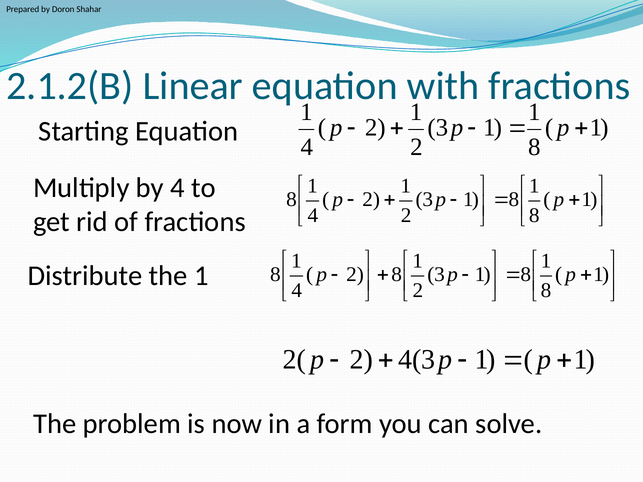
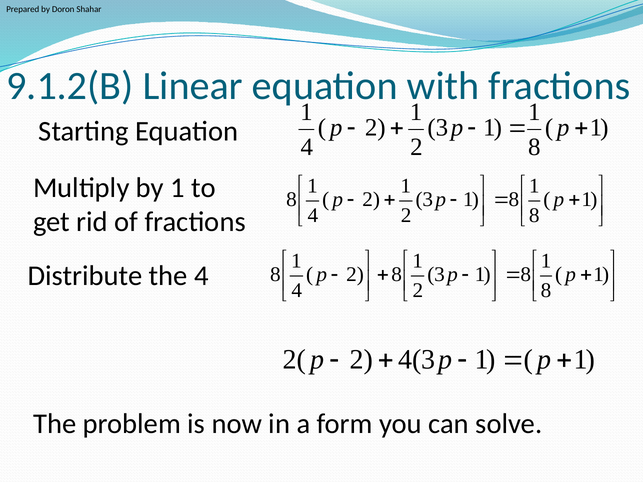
2.1.2(B: 2.1.2(B -> 9.1.2(B (70, 86)
by 4: 4 -> 1 (178, 188)
the 1: 1 -> 4 (201, 276)
